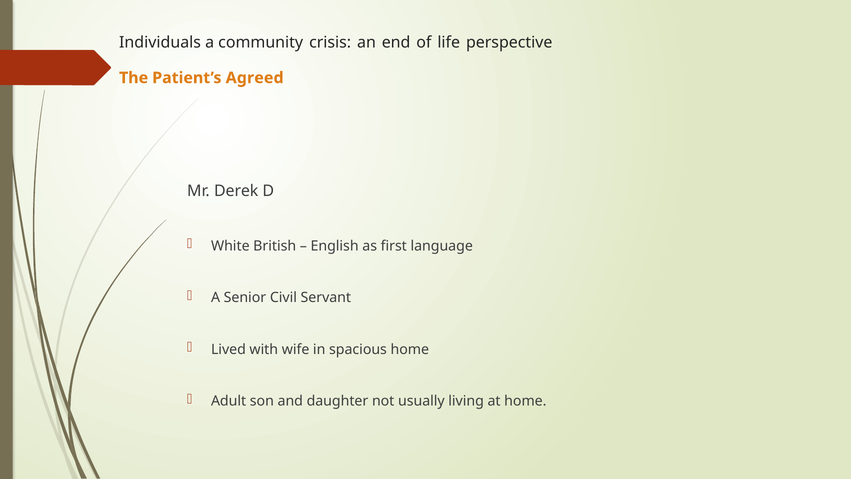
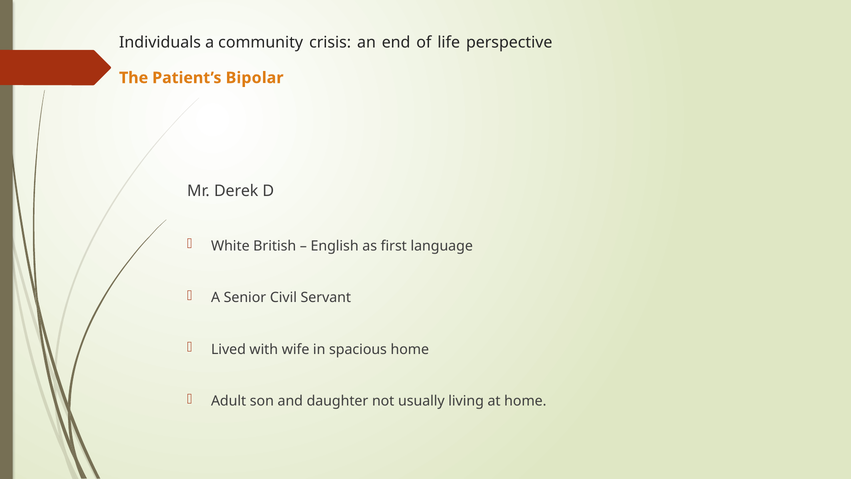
Agreed: Agreed -> Bipolar (255, 78)
